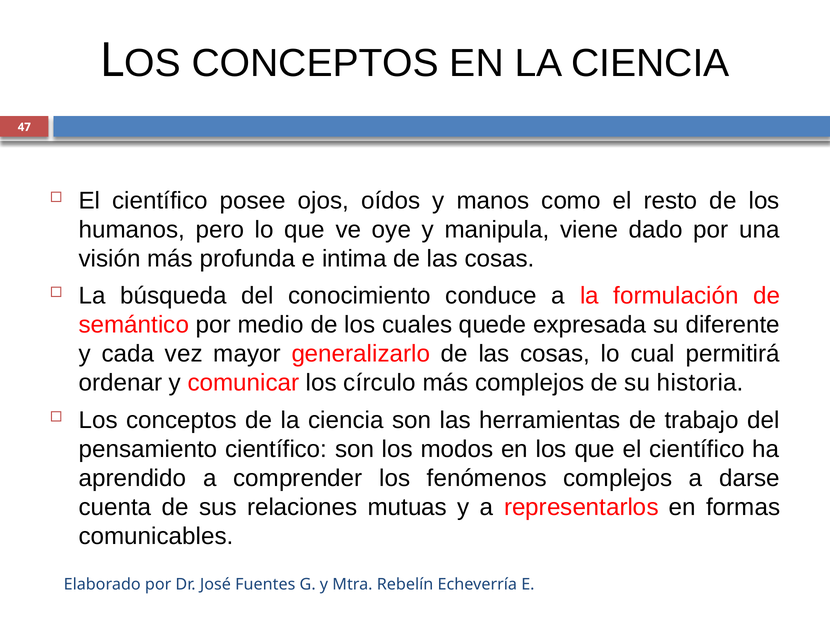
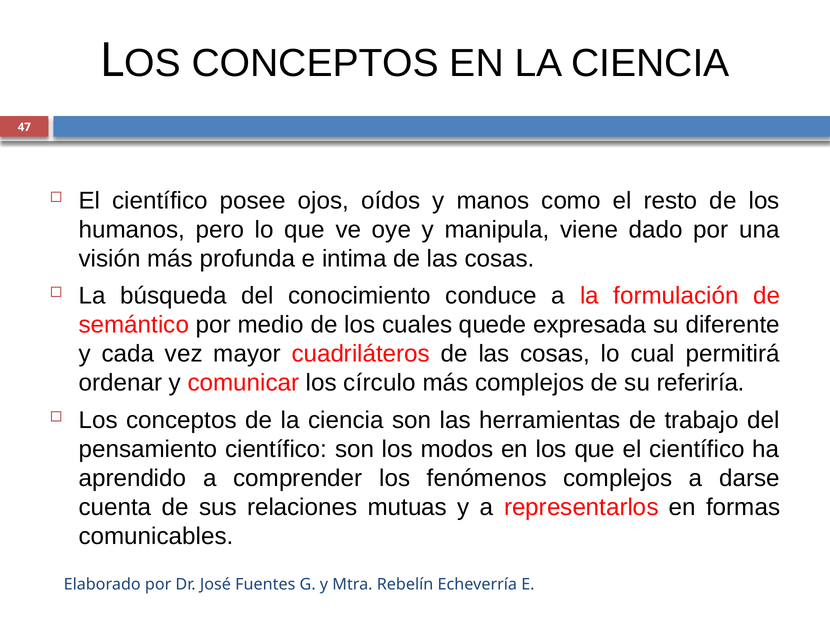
generalizarlo: generalizarlo -> cuadriláteros (361, 354)
historia: historia -> referiría (701, 383)
